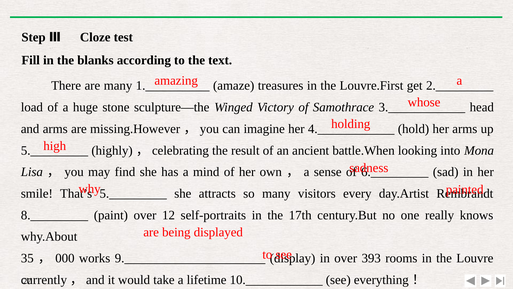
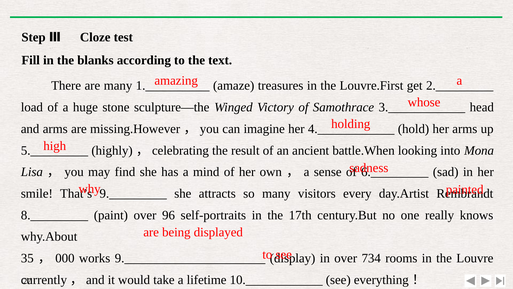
5._________: 5._________ -> 9._________ (133, 193)
12: 12 -> 96 (169, 215)
393: 393 -> 734 (371, 258)
